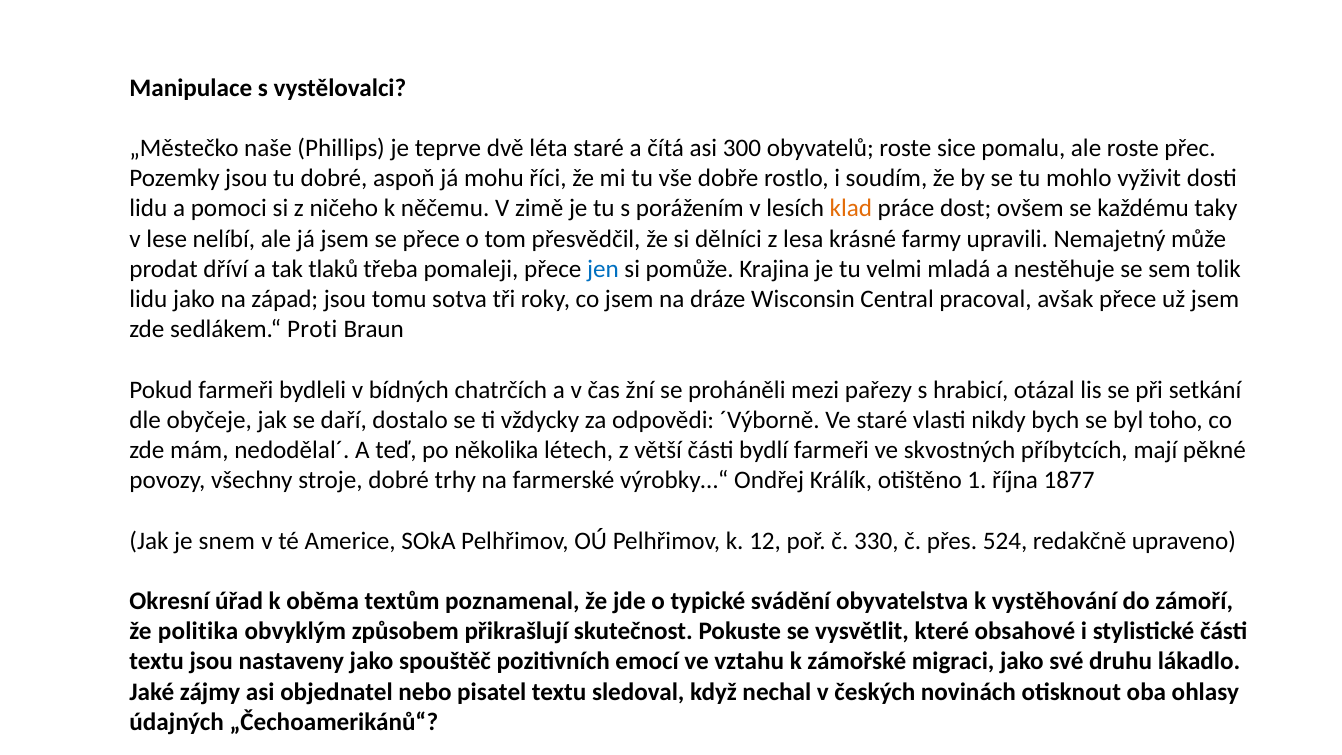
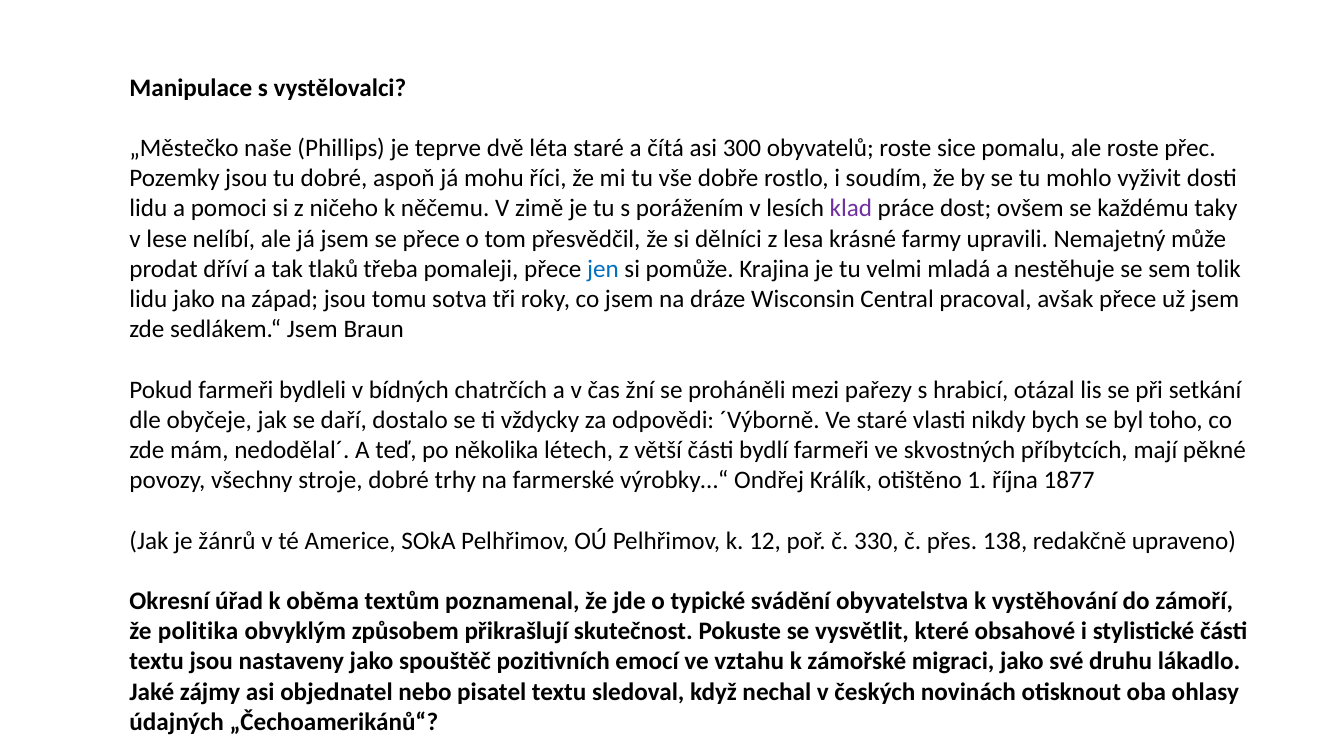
klad colour: orange -> purple (851, 209)
sedlákem.“ Proti: Proti -> Jsem (312, 329)
snem: snem -> žánrů (227, 541)
524: 524 -> 138 (1005, 541)
